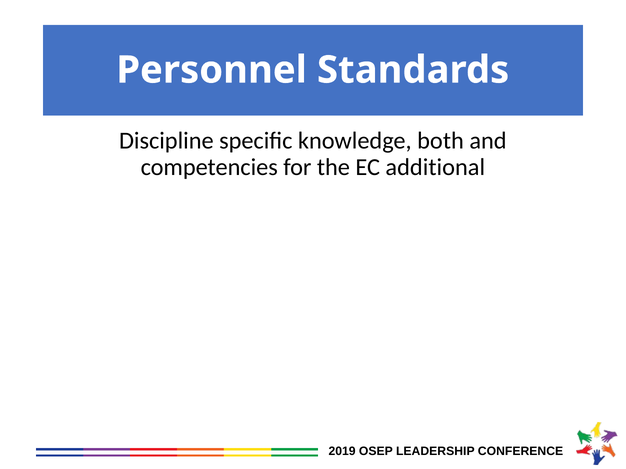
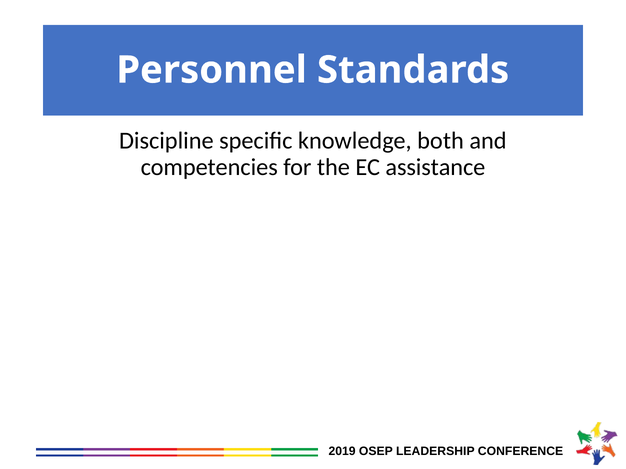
additional: additional -> assistance (435, 167)
